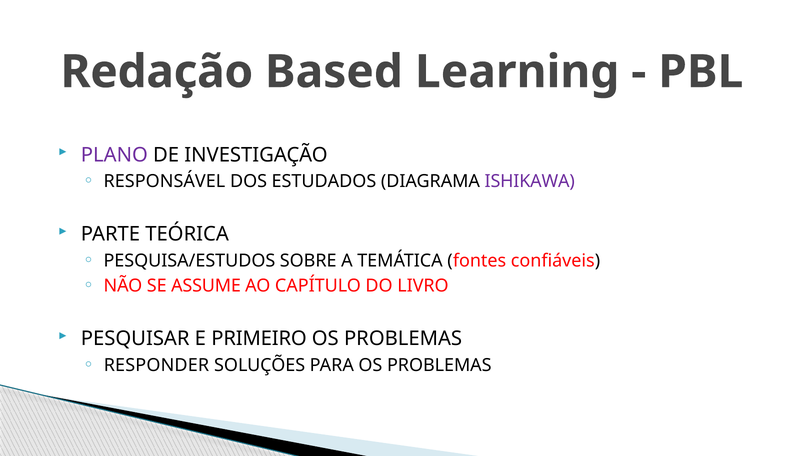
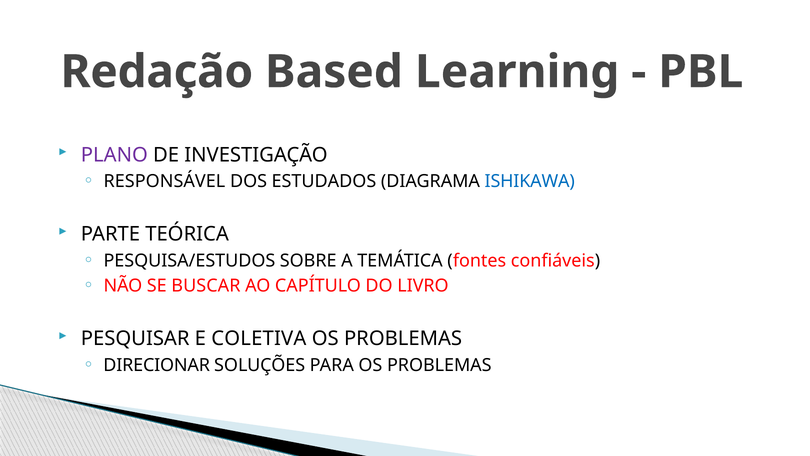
ISHIKAWA colour: purple -> blue (530, 181)
ASSUME: ASSUME -> BUSCAR (206, 286)
PRIMEIRO: PRIMEIRO -> COLETIVA (259, 339)
RESPONDER: RESPONDER -> DIRECIONAR (157, 365)
